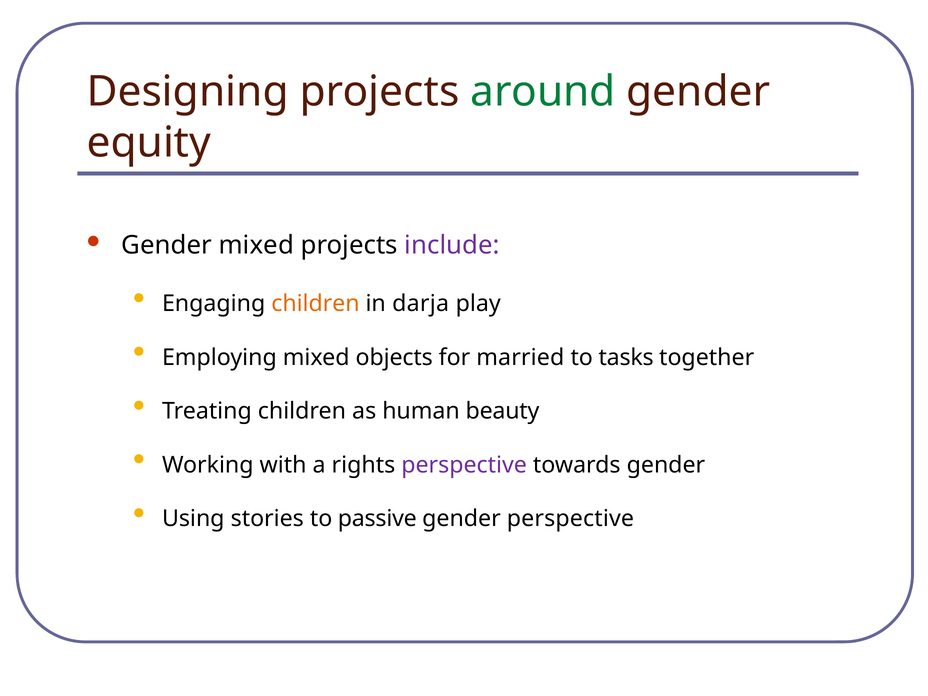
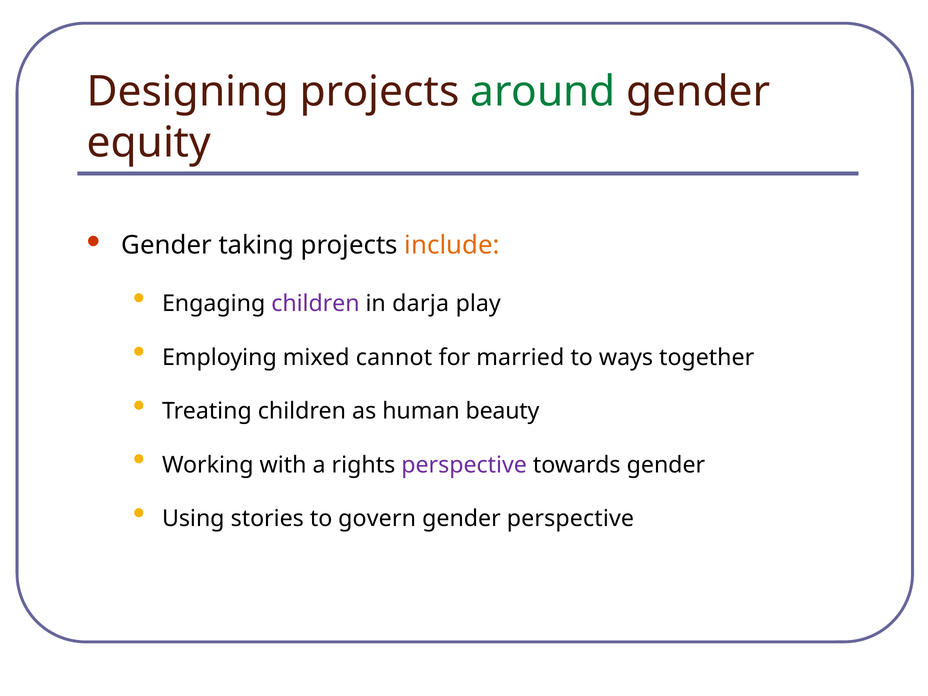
Gender mixed: mixed -> taking (256, 245)
include colour: purple -> orange (452, 245)
children colour: orange -> purple (315, 304)
objects: objects -> cannot (394, 357)
tasks: tasks -> ways (626, 357)
passive: passive -> govern (377, 519)
